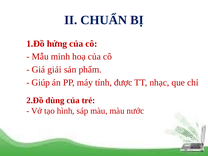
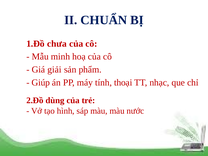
hứng: hứng -> chưa (57, 44)
được: được -> thoại (123, 83)
